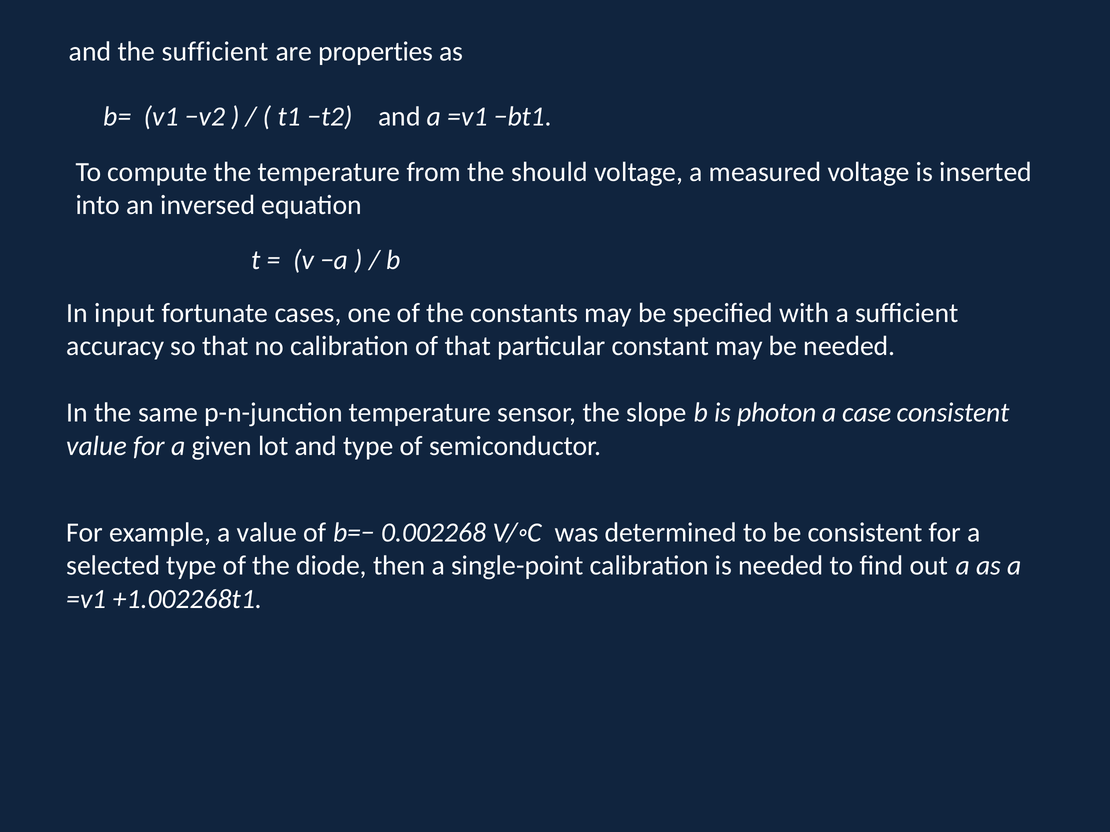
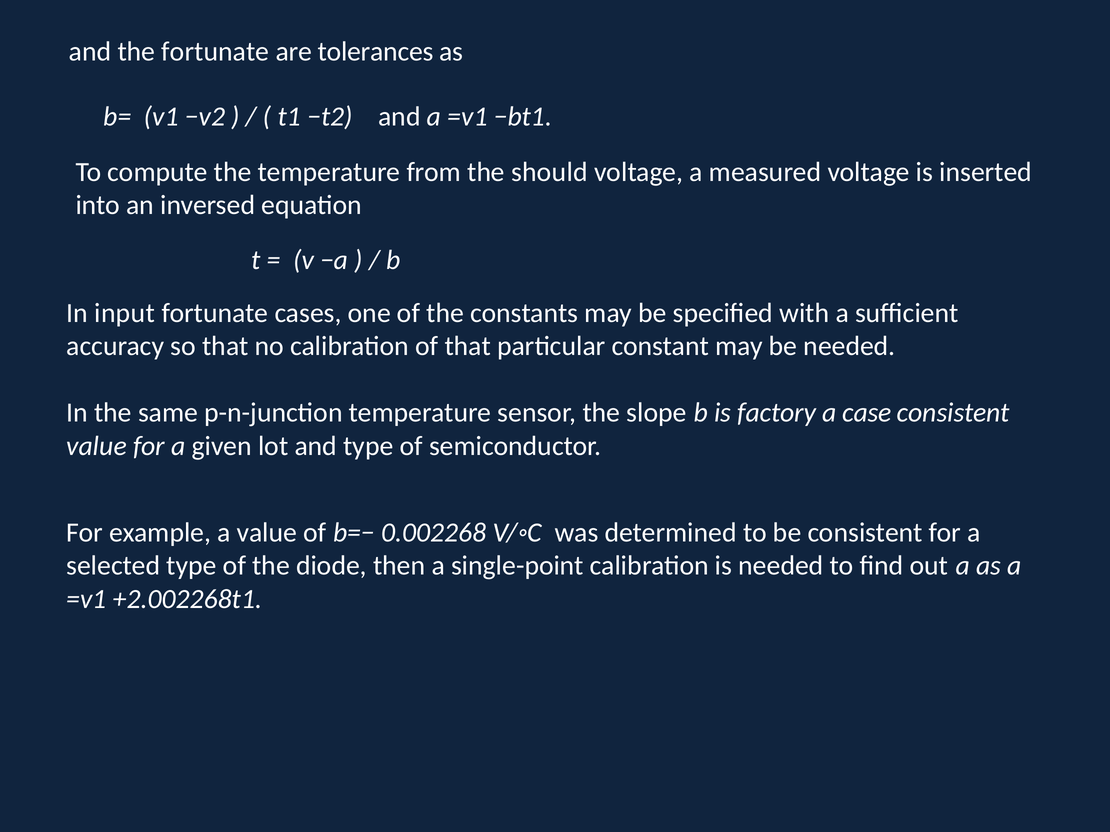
the sufficient: sufficient -> fortunate (215, 52)
properties: properties -> tolerances (376, 52)
photon: photon -> factory (777, 413)
+1.002268t1: +1.002268t1 -> +2.002268t1 (188, 599)
